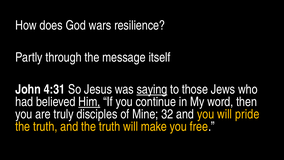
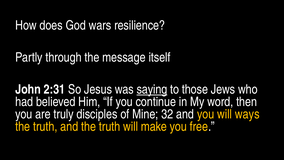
4:31: 4:31 -> 2:31 (54, 89)
Him underline: present -> none (89, 102)
pride: pride -> ways (247, 114)
